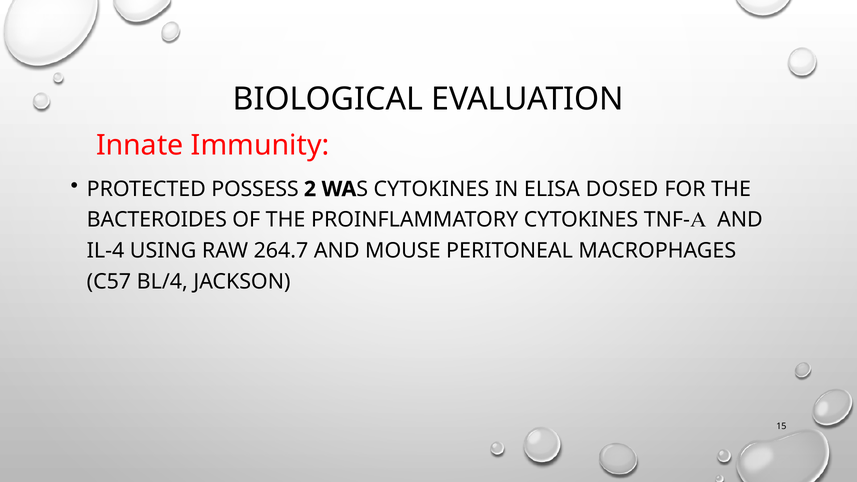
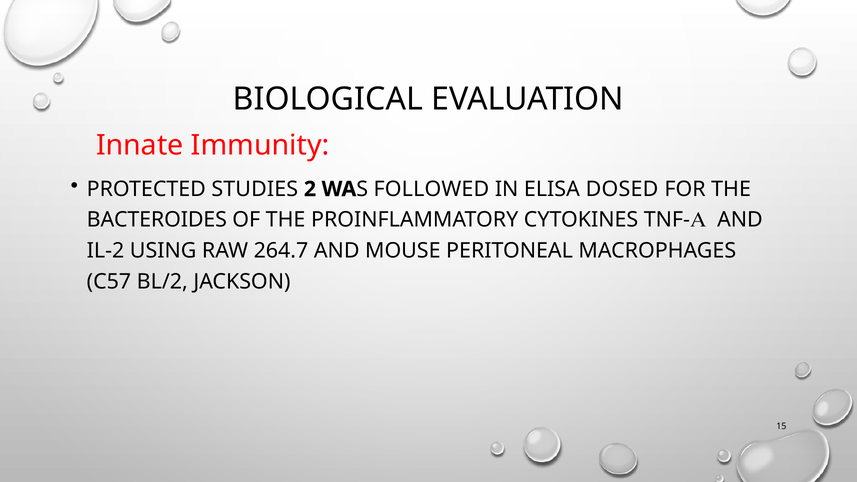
POSSESS: POSSESS -> STUDIES (255, 189)
CYTOKINES: CYTOKINES -> FOLLOWED (431, 189)
IL-4: IL-4 -> IL-2 (106, 251)
BL/4: BL/4 -> BL/2 (162, 282)
